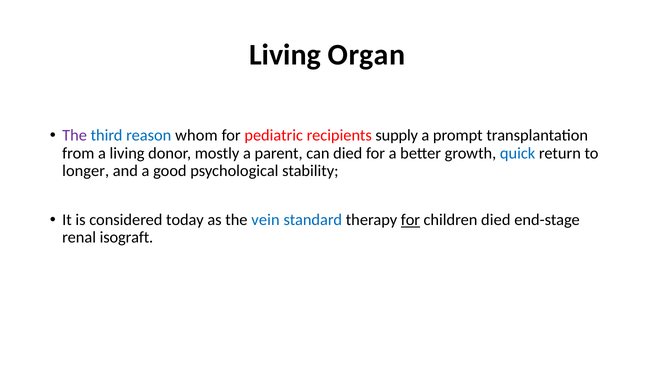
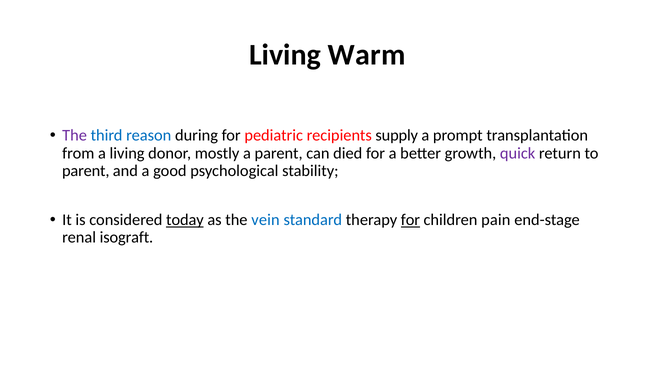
Organ: Organ -> Warm (367, 55)
whom: whom -> during (197, 136)
quick colour: blue -> purple (518, 153)
longer: longer -> parent (86, 171)
today underline: none -> present (185, 220)
children died: died -> pain (496, 220)
